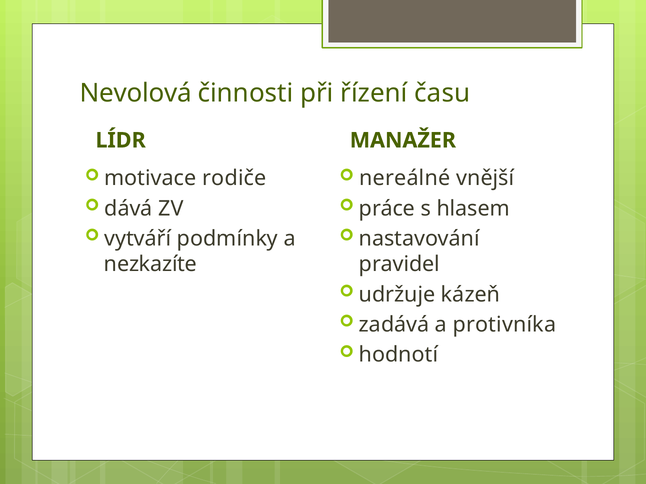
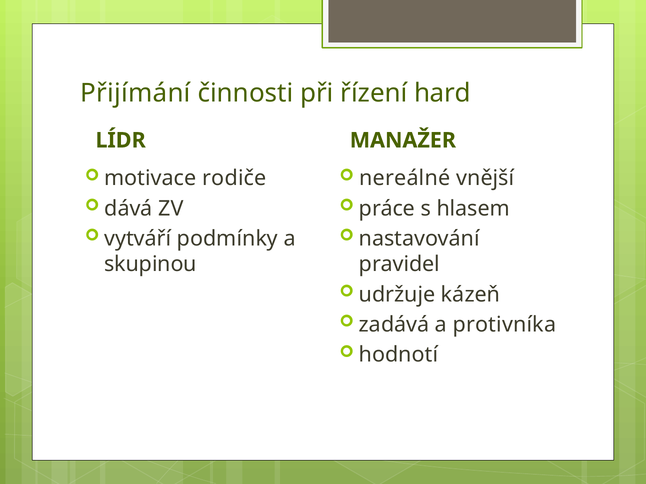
Nevolová: Nevolová -> Přijímání (135, 93)
času: času -> hard (442, 93)
nezkazíte: nezkazíte -> skupinou (151, 265)
